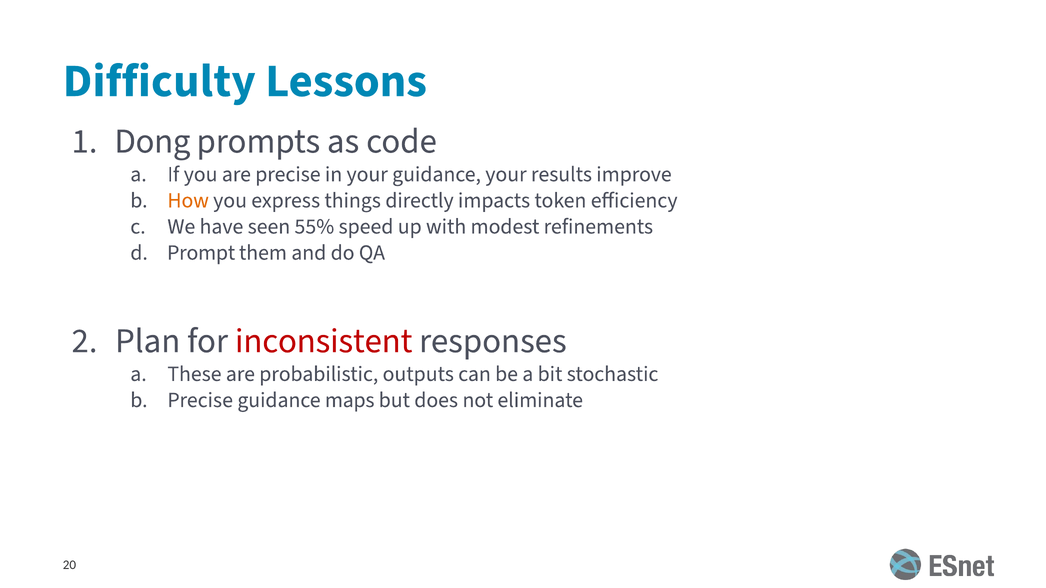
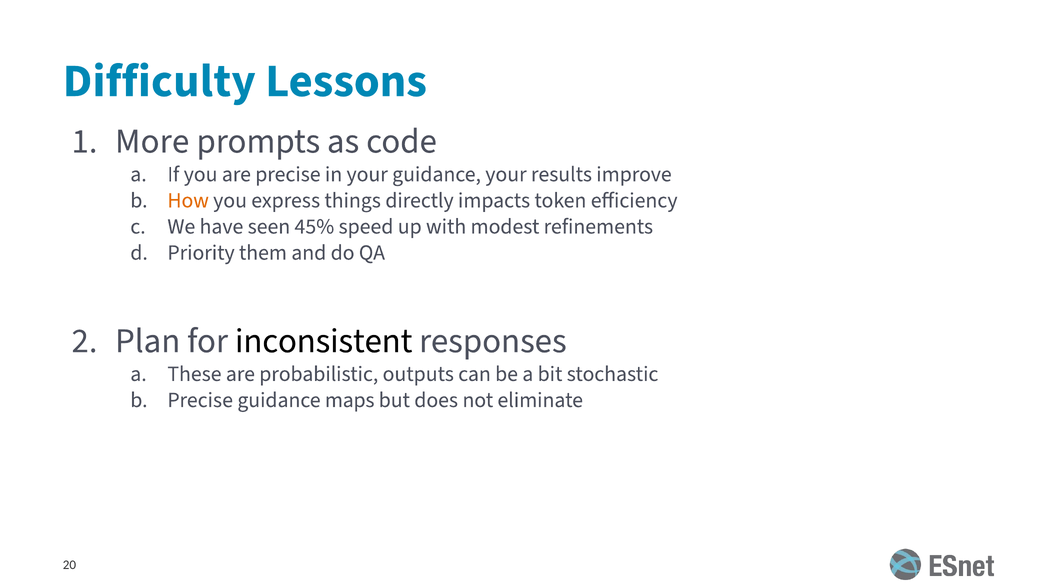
Dong: Dong -> More (152, 141)
55%: 55% -> 45% (314, 227)
Prompt: Prompt -> Priority (201, 253)
inconsistent colour: red -> black (324, 341)
